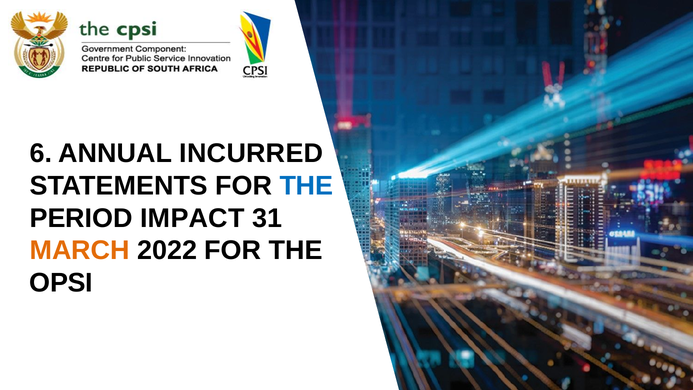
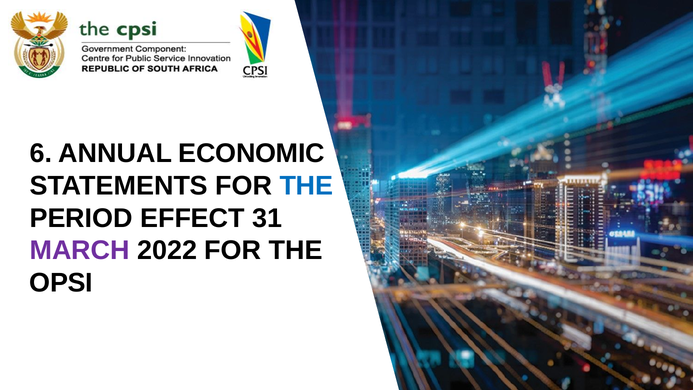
INCURRED: INCURRED -> ECONOMIC (252, 153)
IMPACT: IMPACT -> EFFECT (192, 218)
MARCH colour: orange -> purple (80, 250)
